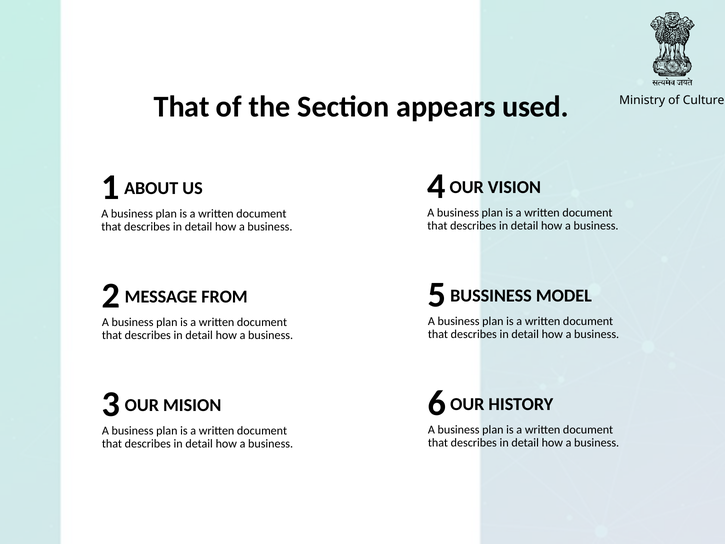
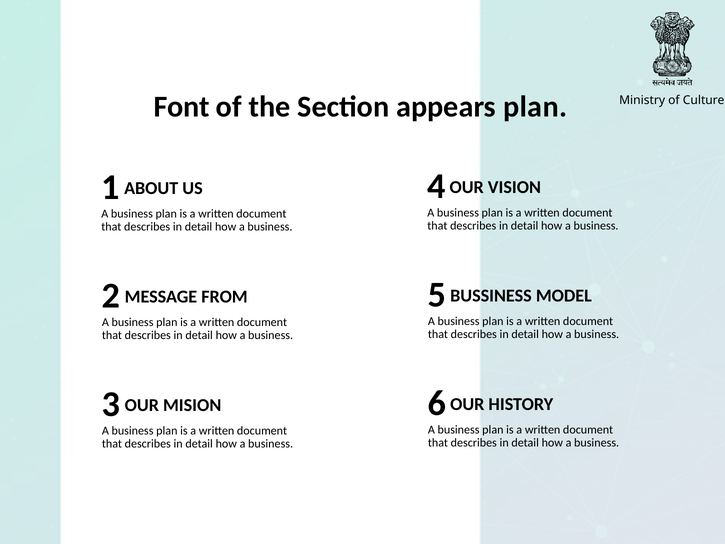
That: That -> Font (182, 107)
appears used: used -> plan (535, 107)
